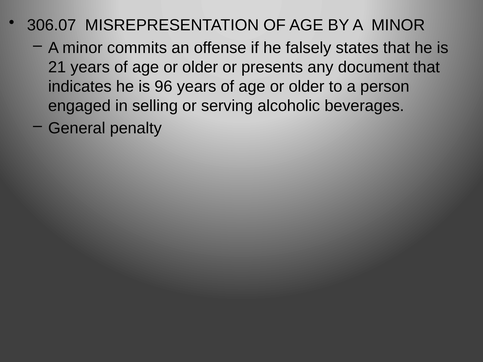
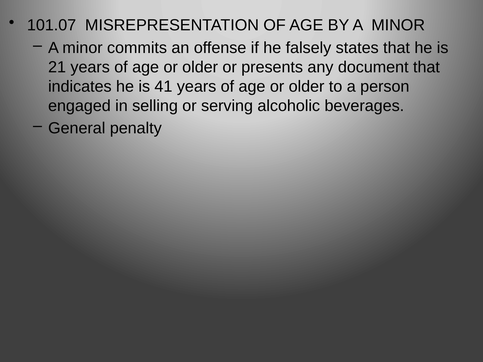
306.07: 306.07 -> 101.07 (52, 25)
96: 96 -> 41 (163, 86)
